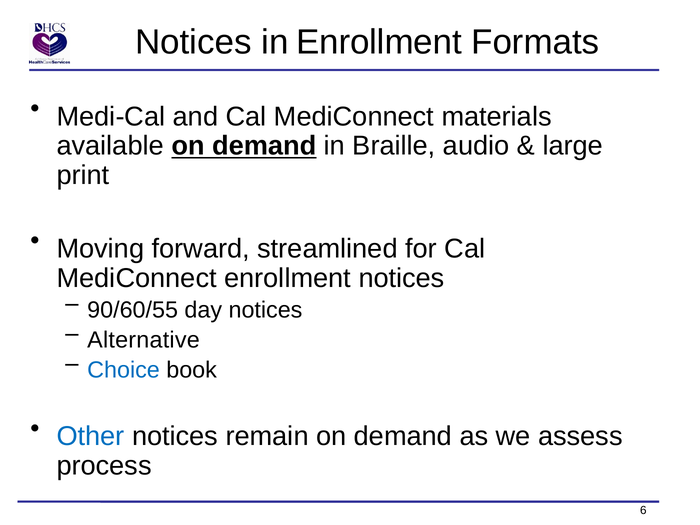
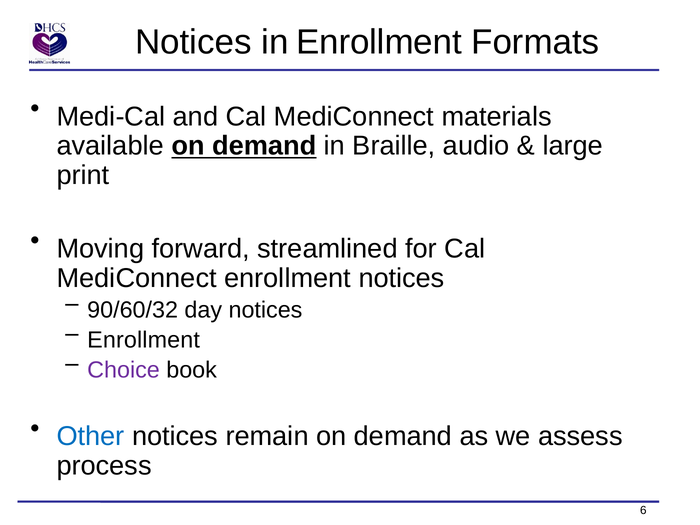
90/60/55: 90/60/55 -> 90/60/32 (133, 310)
Alternative: Alternative -> Enrollment (144, 340)
Choice colour: blue -> purple (124, 370)
